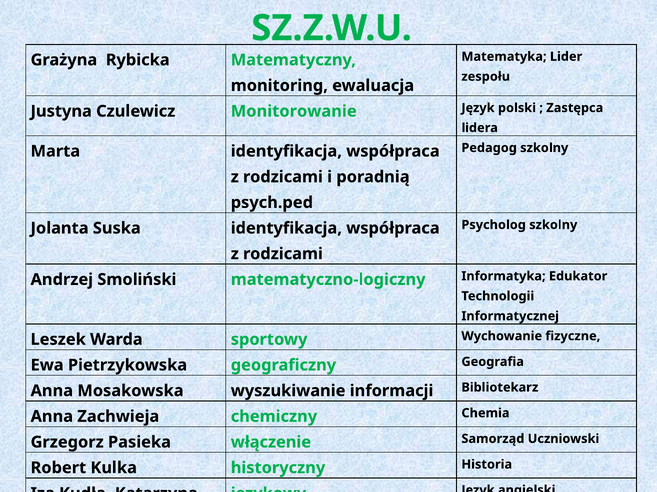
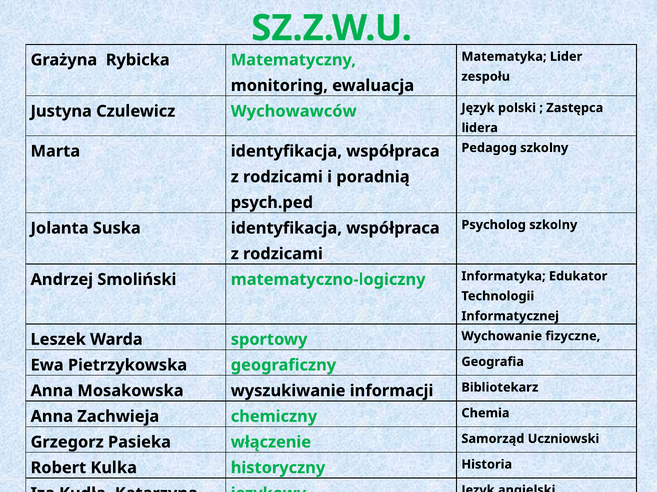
Monitorowanie: Monitorowanie -> Wychowawców (294, 111)
